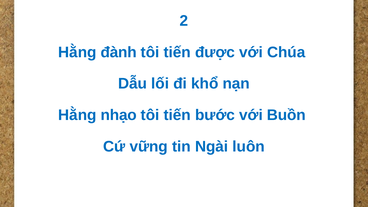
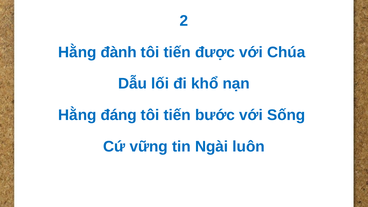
nhạo: nhạo -> đáng (119, 115)
Buồn: Buồn -> Sống (286, 115)
